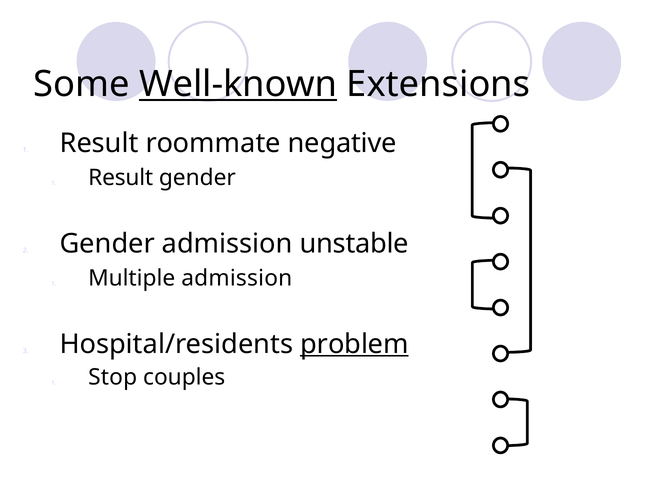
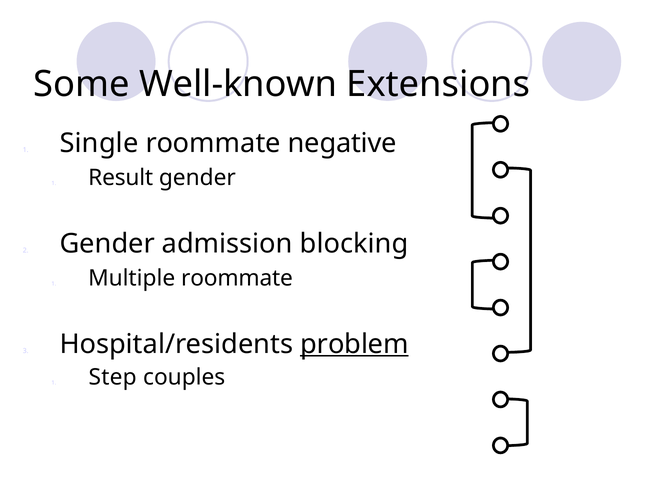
Well-known underline: present -> none (238, 84)
Result: Result -> Single (99, 143)
unstable: unstable -> blocking (354, 243)
Multiple admission: admission -> roommate (237, 278)
Stop: Stop -> Step (113, 377)
